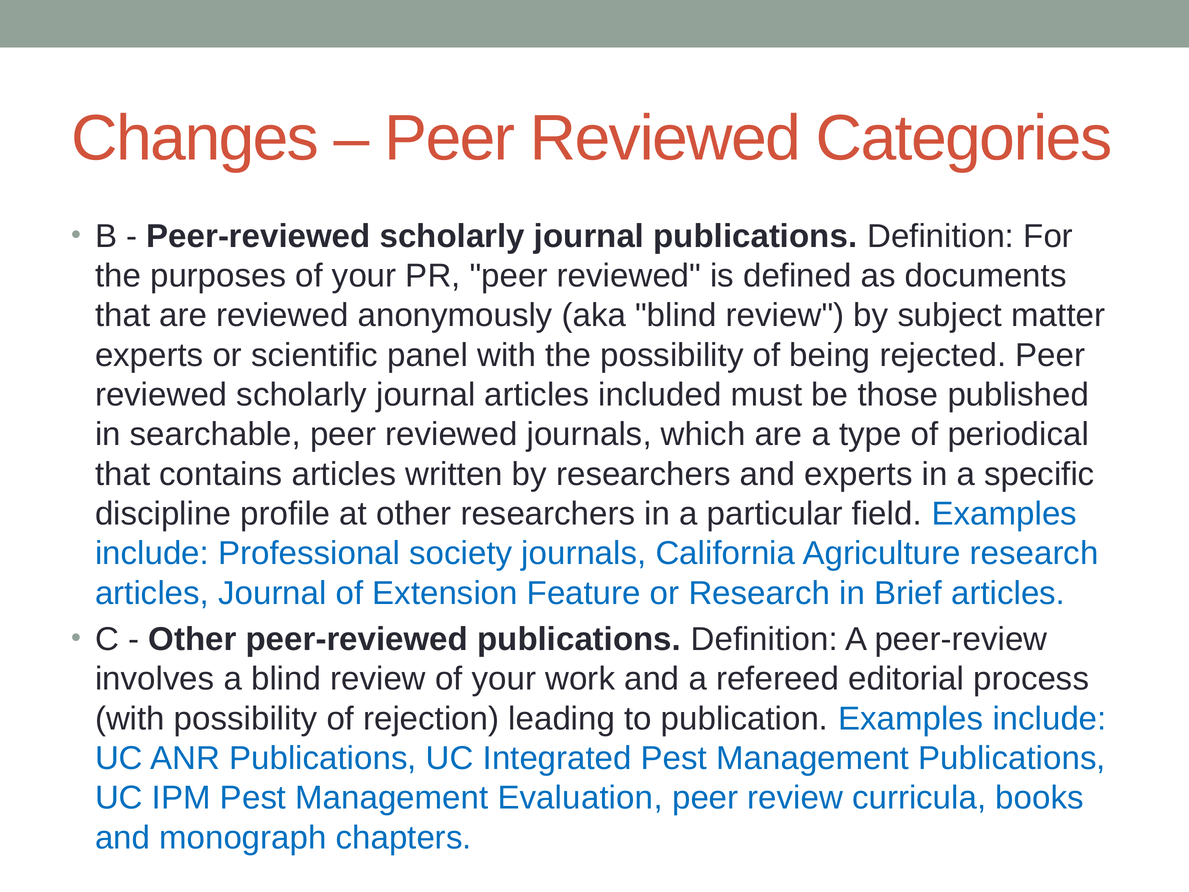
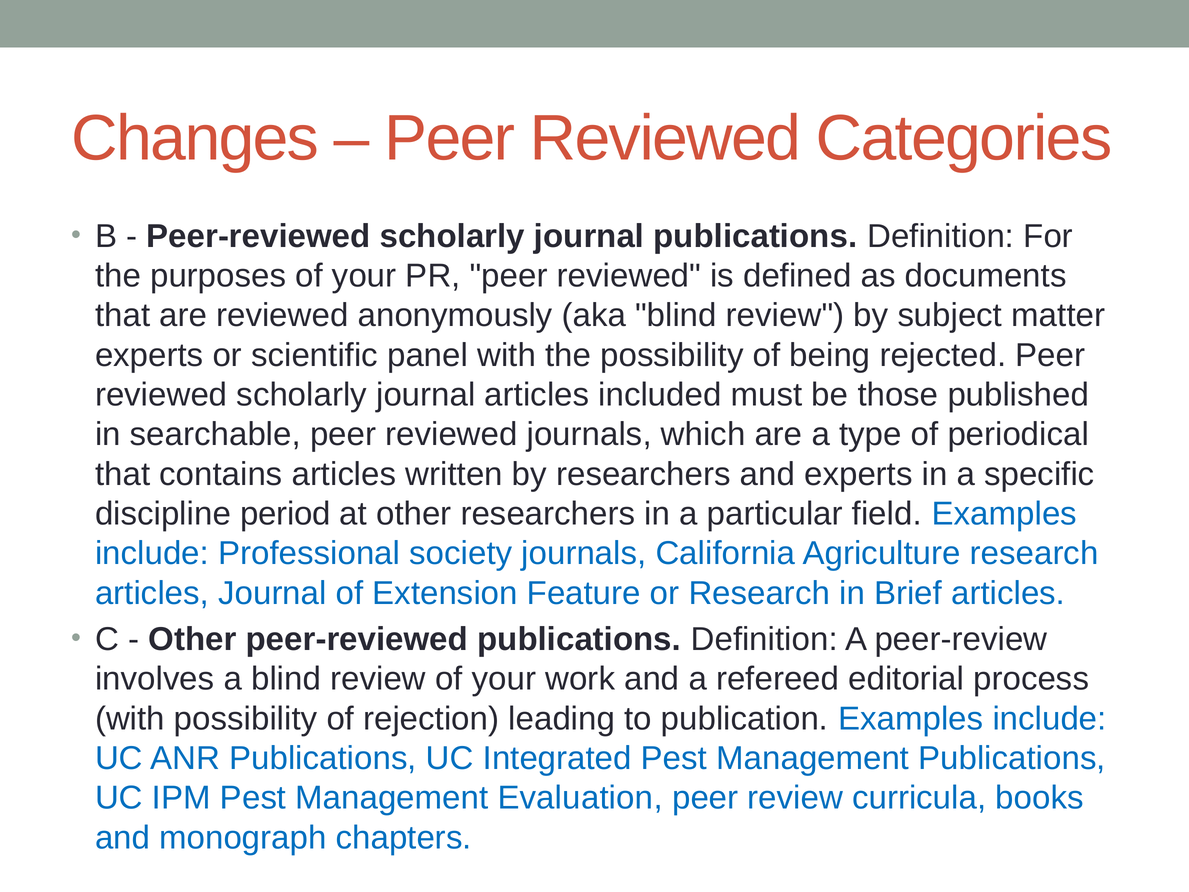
profile: profile -> period (285, 514)
